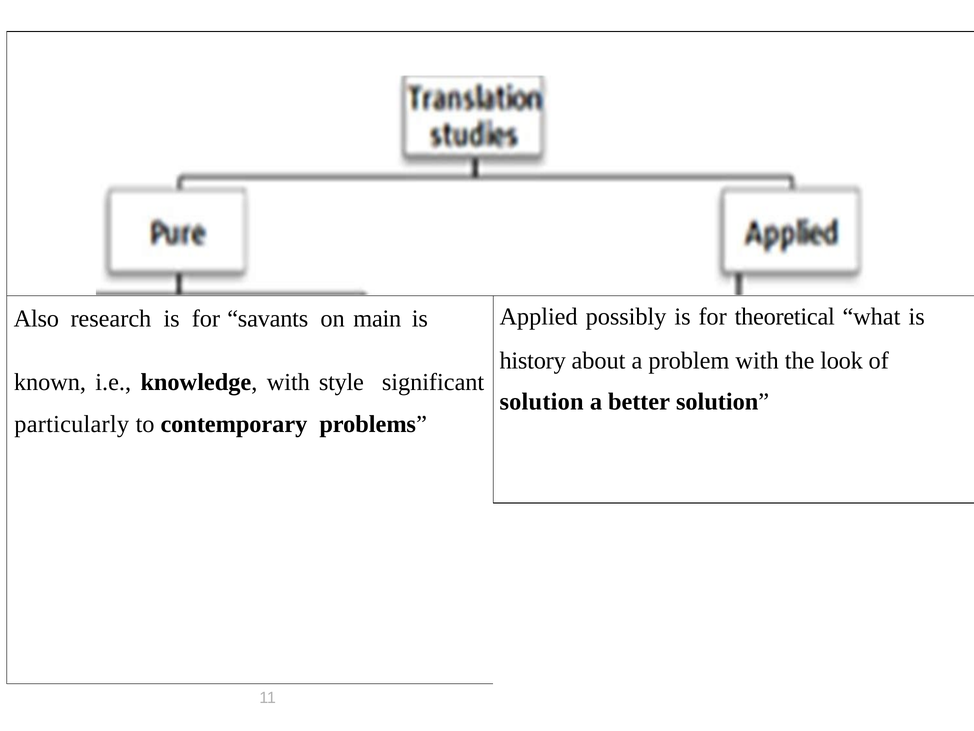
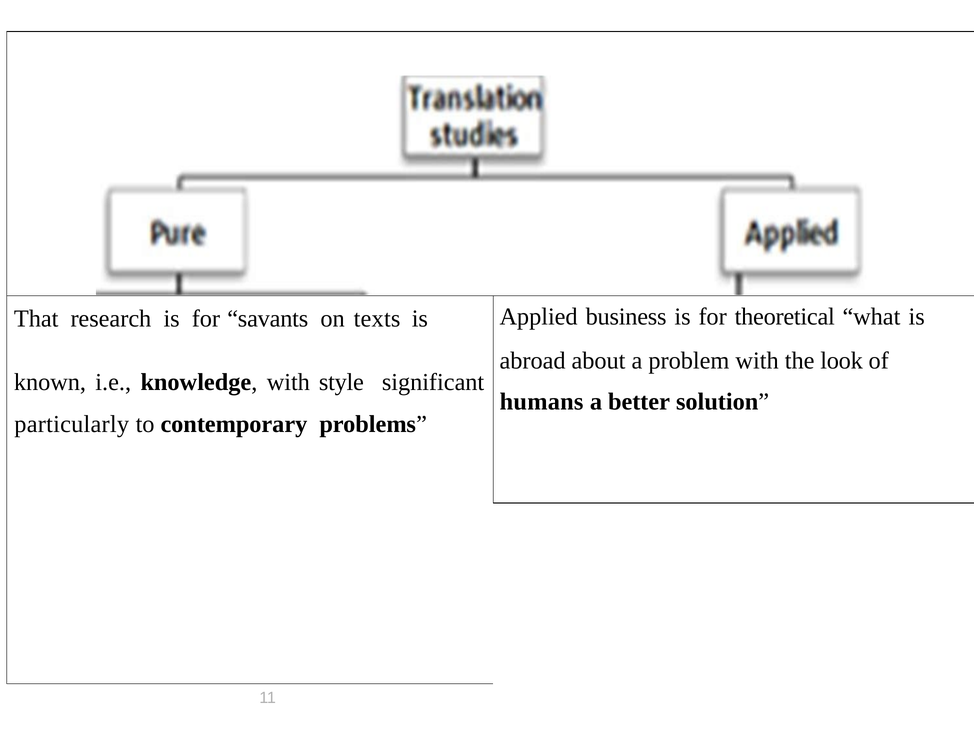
possibly: possibly -> business (626, 316)
Also: Also -> That (36, 318)
main: main -> texts (377, 318)
history: history -> abroad (533, 361)
solution: solution -> humans (542, 401)
